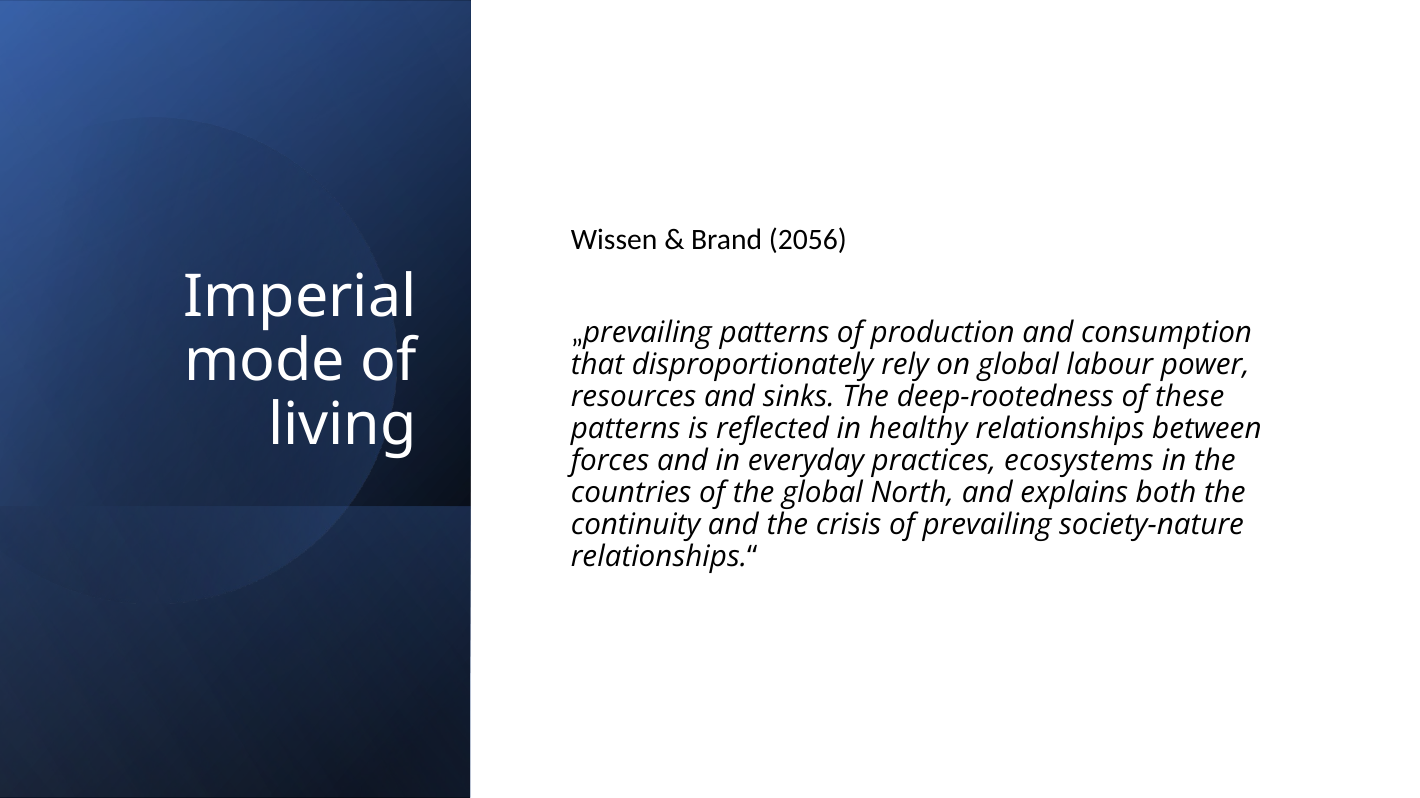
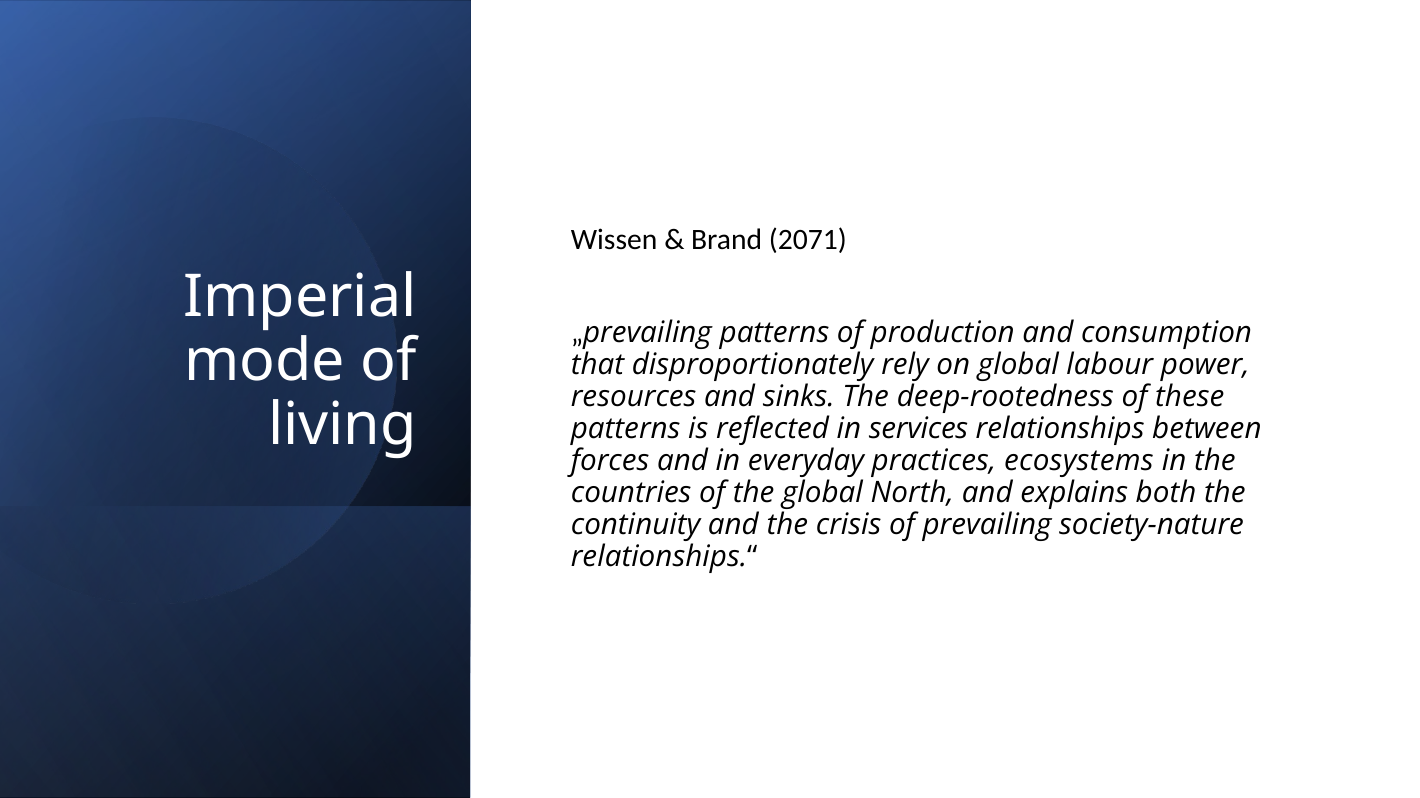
2056: 2056 -> 2071 (808, 240)
healthy: healthy -> services (919, 429)
